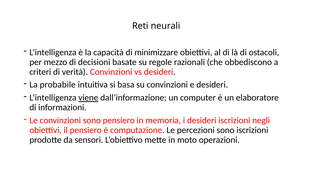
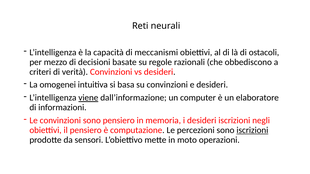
minimizzare: minimizzare -> meccanismi (156, 52)
probabile: probabile -> omogenei (58, 85)
iscrizioni underline: none -> present (252, 130)
